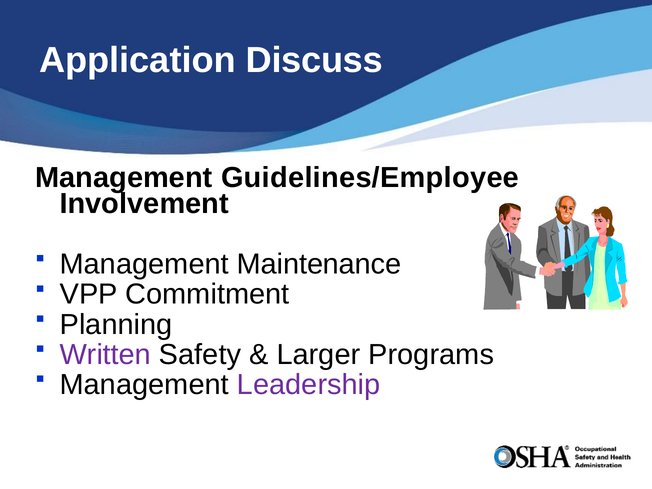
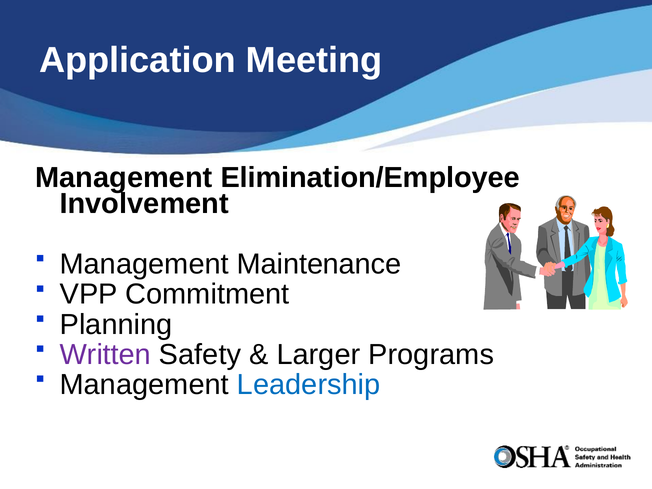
Discuss: Discuss -> Meeting (314, 60)
Guidelines/Employee: Guidelines/Employee -> Elimination/Employee (370, 178)
Leadership colour: purple -> blue (309, 385)
